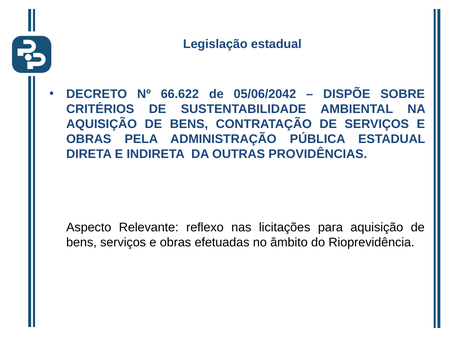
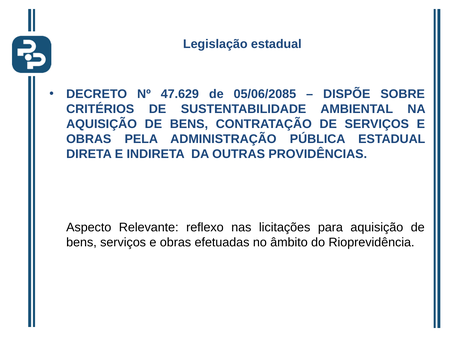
66.622: 66.622 -> 47.629 (180, 94)
05/06/2042: 05/06/2042 -> 05/06/2085 (265, 94)
